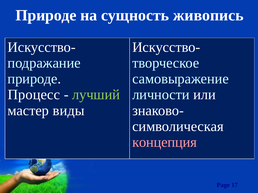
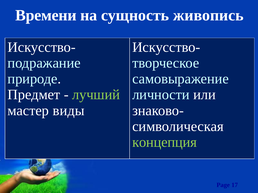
Природе: Природе -> Времени (46, 15)
Процесс: Процесс -> Предмет (34, 95)
концепция colour: pink -> light green (165, 143)
